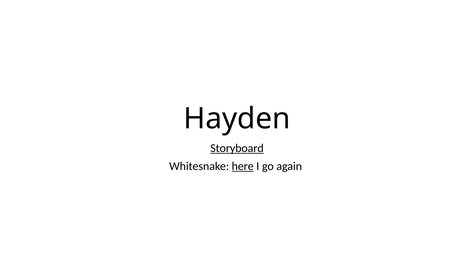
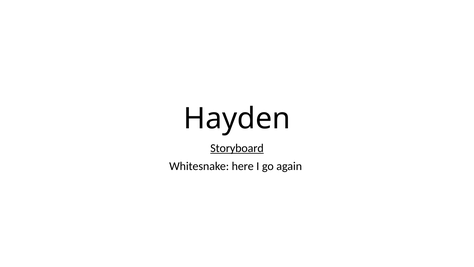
here underline: present -> none (243, 166)
